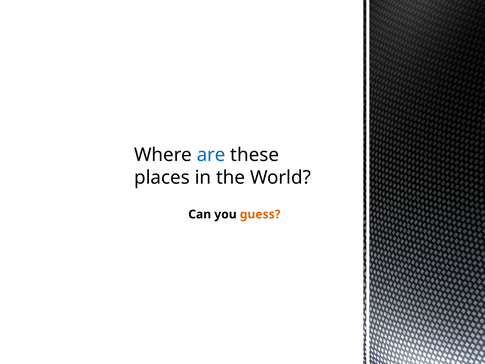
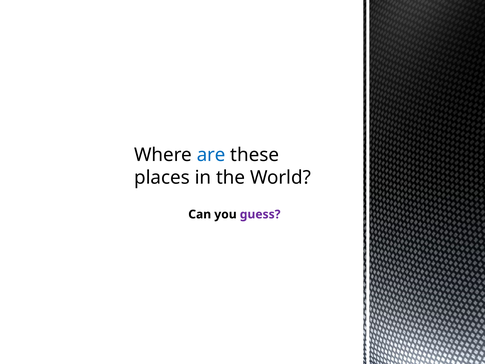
guess colour: orange -> purple (260, 214)
